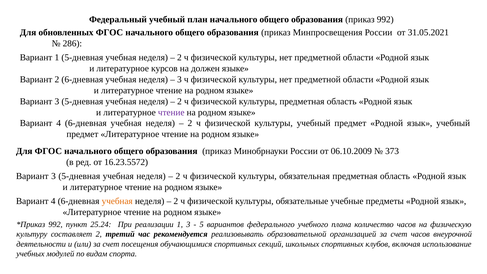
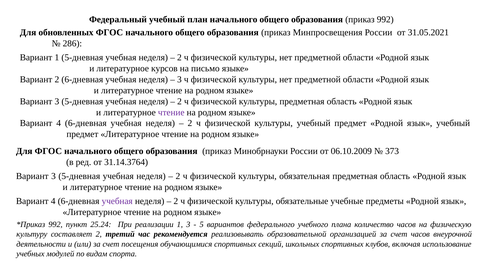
должен: должен -> письмо (205, 68)
16.23.5572: 16.23.5572 -> 31.14.3764 (126, 162)
учебная colour: orange -> purple (117, 201)
